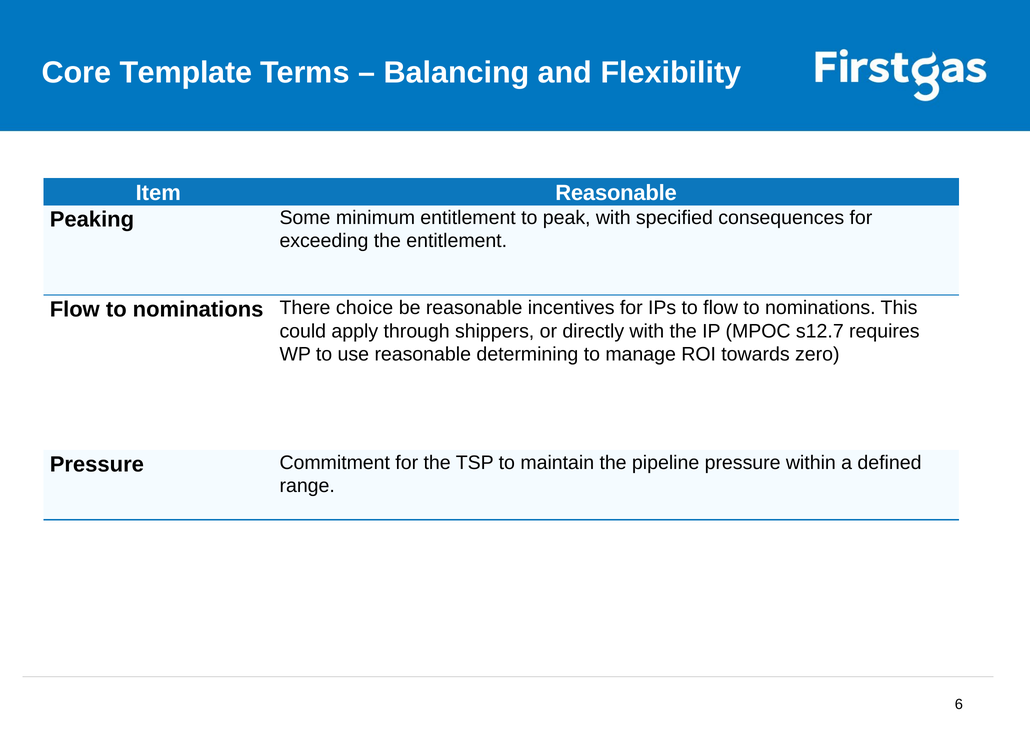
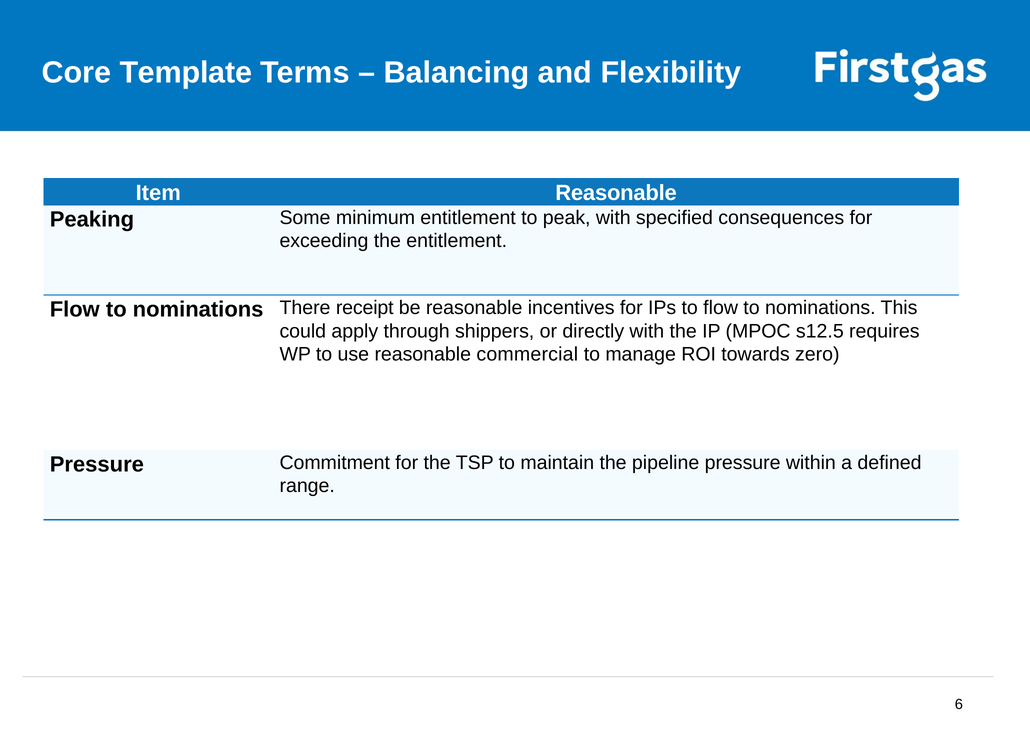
choice: choice -> receipt (365, 308)
s12.7: s12.7 -> s12.5 (820, 331)
determining: determining -> commercial (527, 354)
